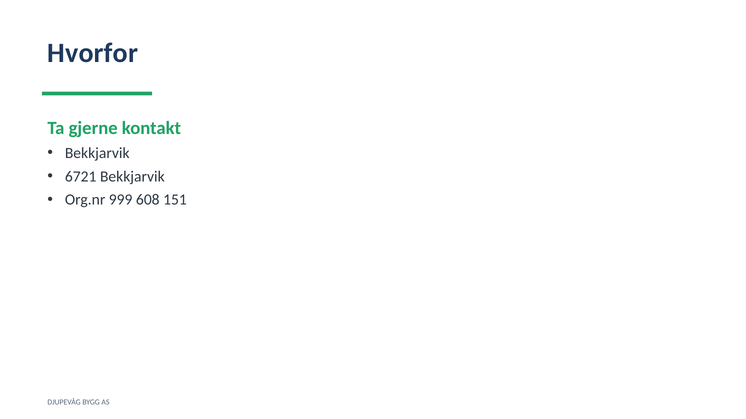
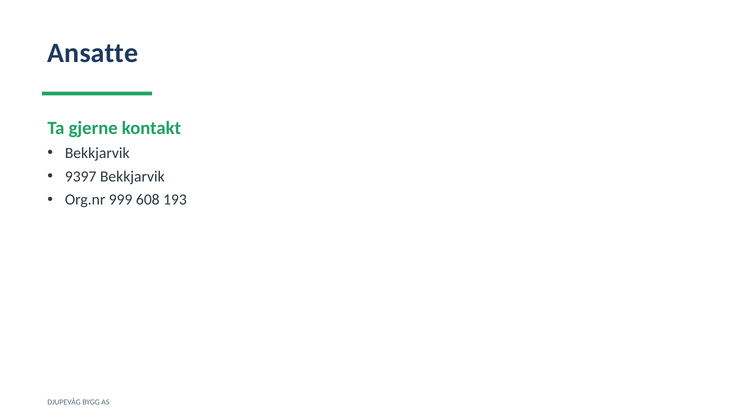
Hvorfor: Hvorfor -> Ansatte (93, 53)
6721: 6721 -> 9397 (81, 177)
151: 151 -> 193 (175, 200)
